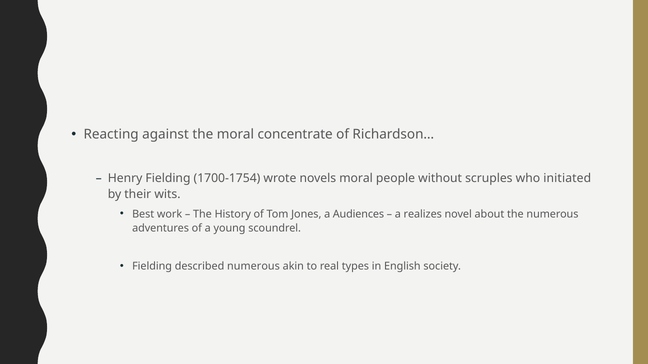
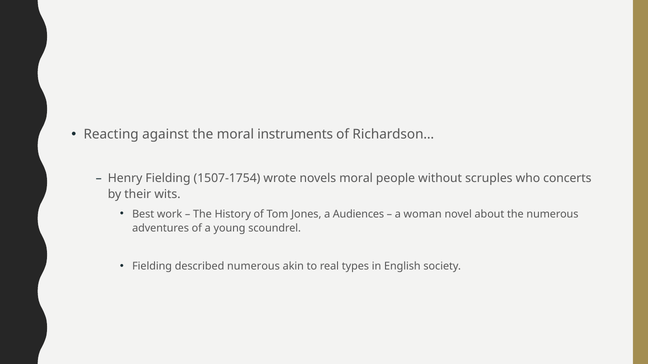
concentrate: concentrate -> instruments (295, 135)
1700-1754: 1700-1754 -> 1507-1754 (227, 179)
initiated: initiated -> concerts (567, 179)
realizes: realizes -> woman (423, 214)
